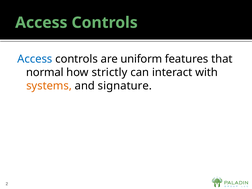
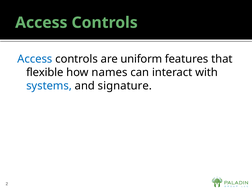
normal: normal -> flexible (45, 72)
strictly: strictly -> names (109, 72)
systems colour: orange -> blue (49, 86)
